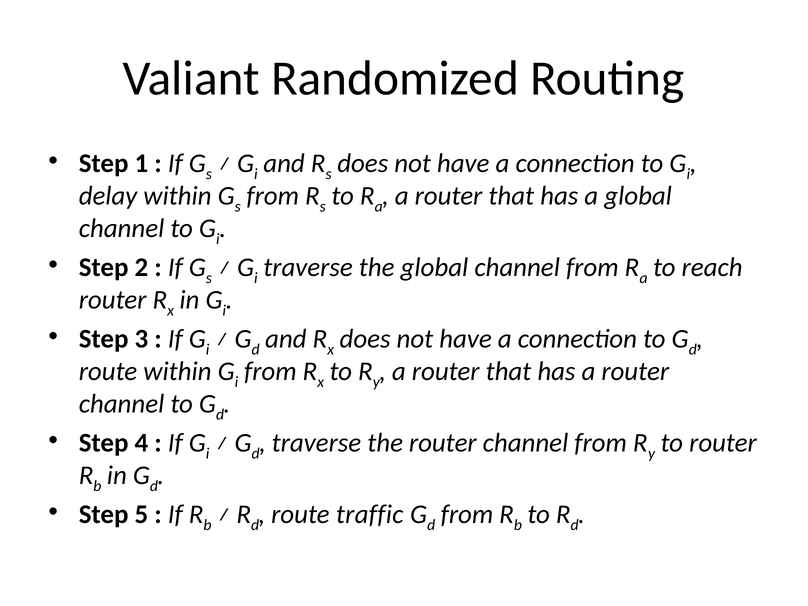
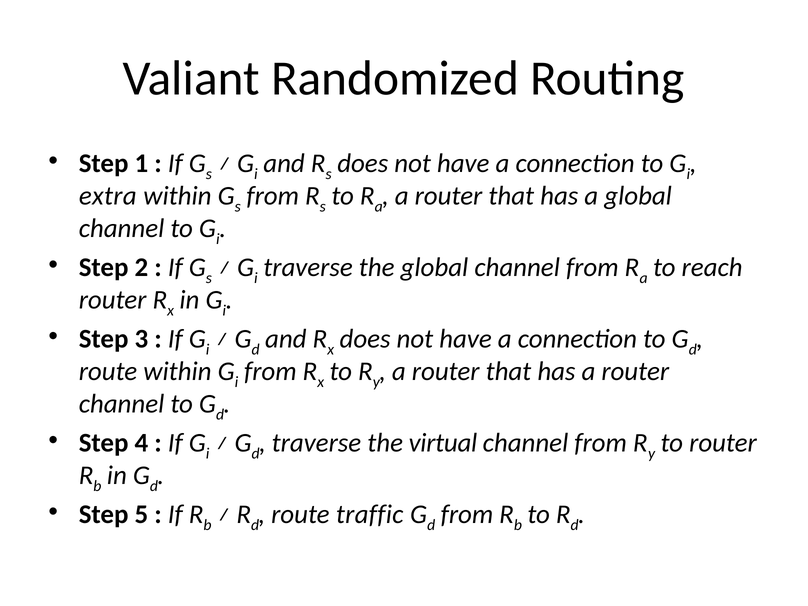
delay: delay -> extra (108, 196)
the router: router -> virtual (443, 443)
